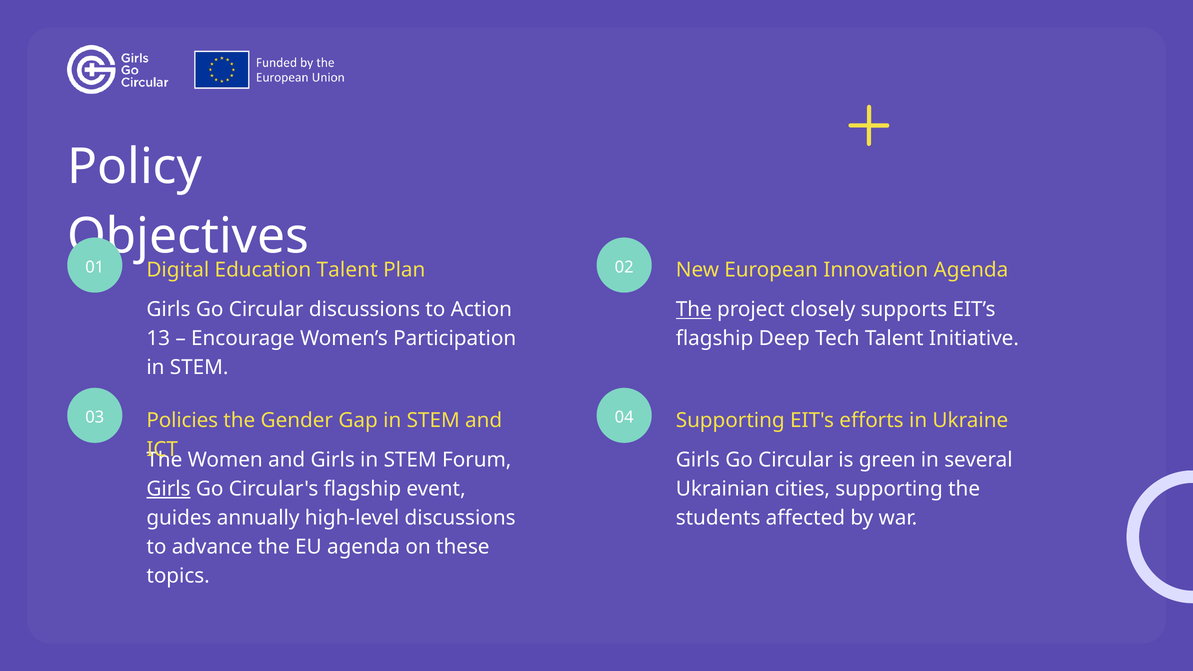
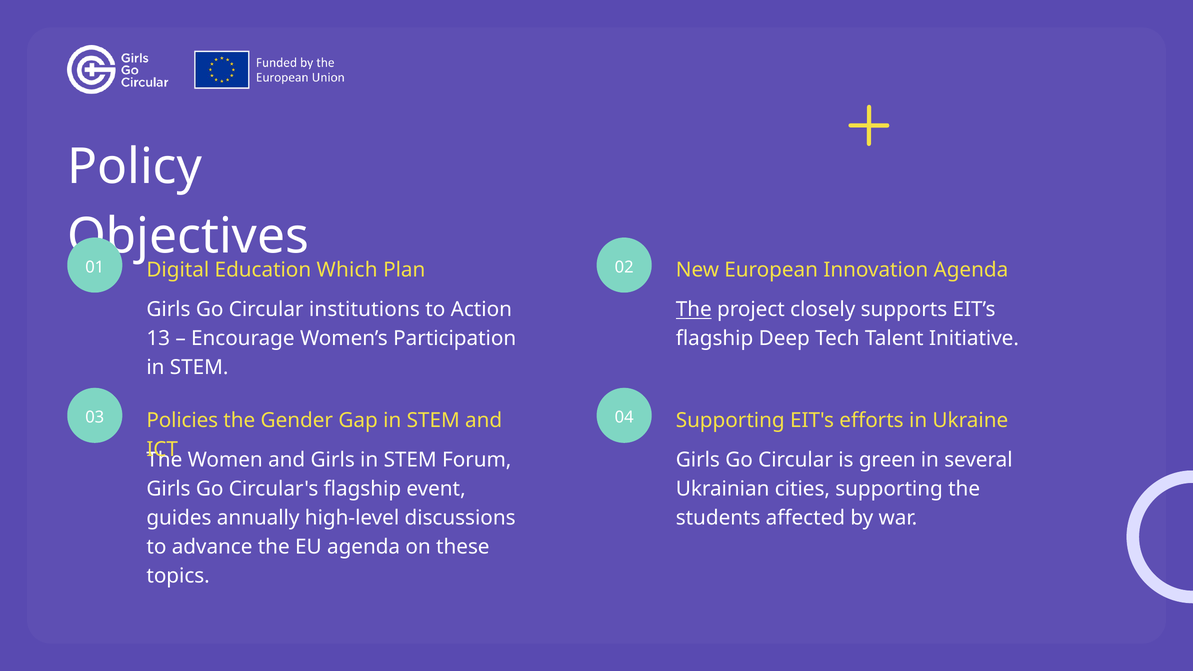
Talent: Talent -> Which (347, 270)
Circular discussions: discussions -> institutions (364, 310)
Girls underline: present -> none (168, 489)
